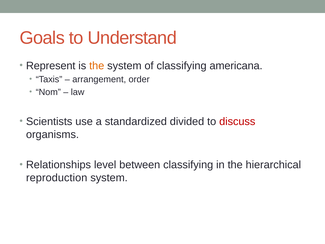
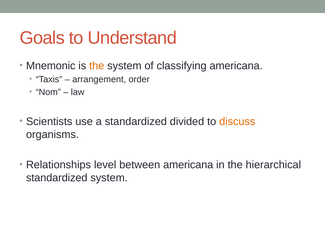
Represent: Represent -> Mnemonic (51, 66)
discuss colour: red -> orange (237, 121)
between classifying: classifying -> americana (188, 165)
reproduction: reproduction -> standardized (57, 178)
